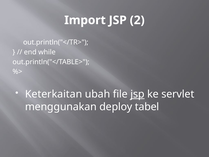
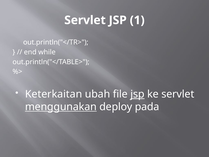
Import: Import -> Servlet (85, 20)
2: 2 -> 1 (137, 20)
menggunakan underline: none -> present (61, 107)
tabel: tabel -> pada (147, 107)
